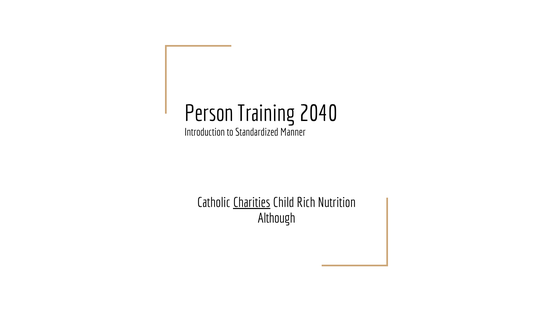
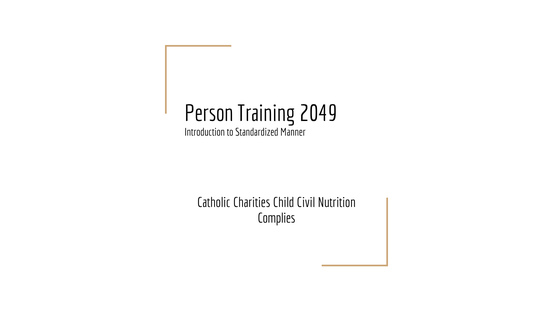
2040: 2040 -> 2049 (319, 113)
Charities underline: present -> none (252, 203)
Rich: Rich -> Civil (306, 203)
Although: Although -> Complies (277, 218)
